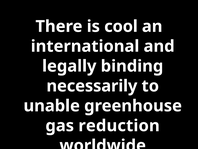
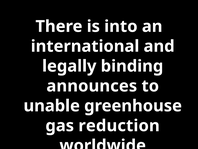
cool: cool -> into (121, 26)
necessarily: necessarily -> announces (92, 86)
